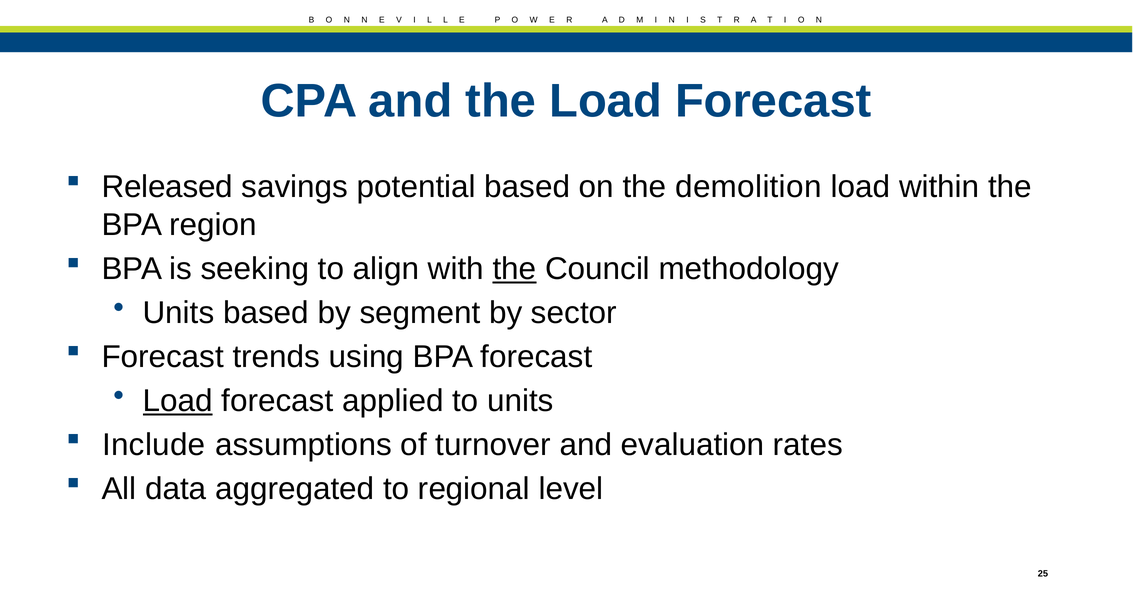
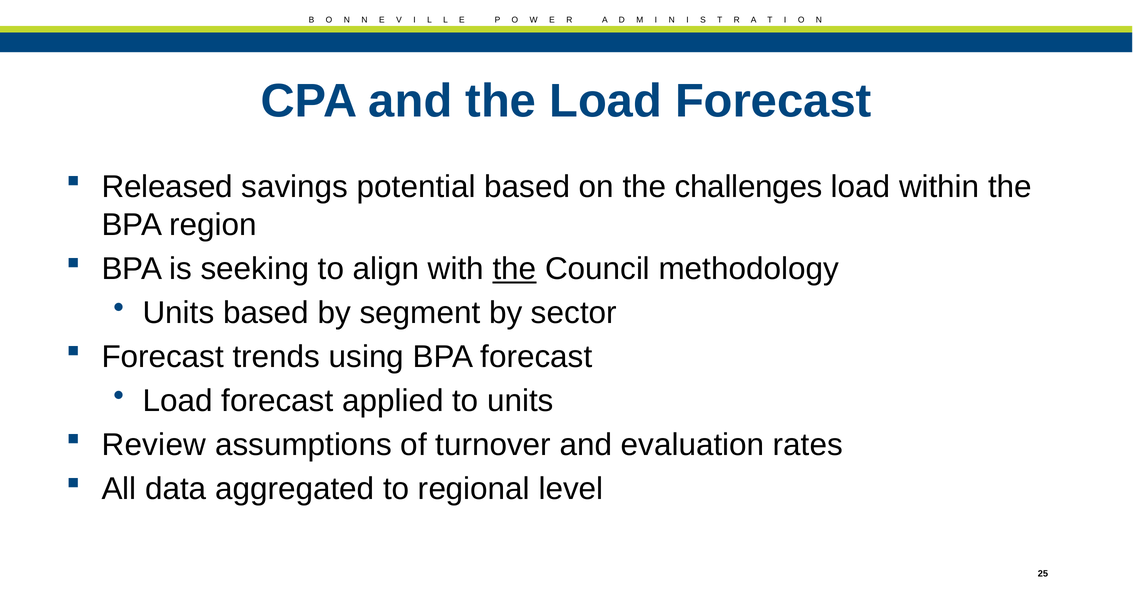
demolition: demolition -> challenges (749, 187)
Load underline: present -> none (178, 401)
Include: Include -> Review (154, 445)
